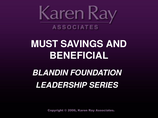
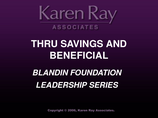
MUST: MUST -> THRU (44, 44)
